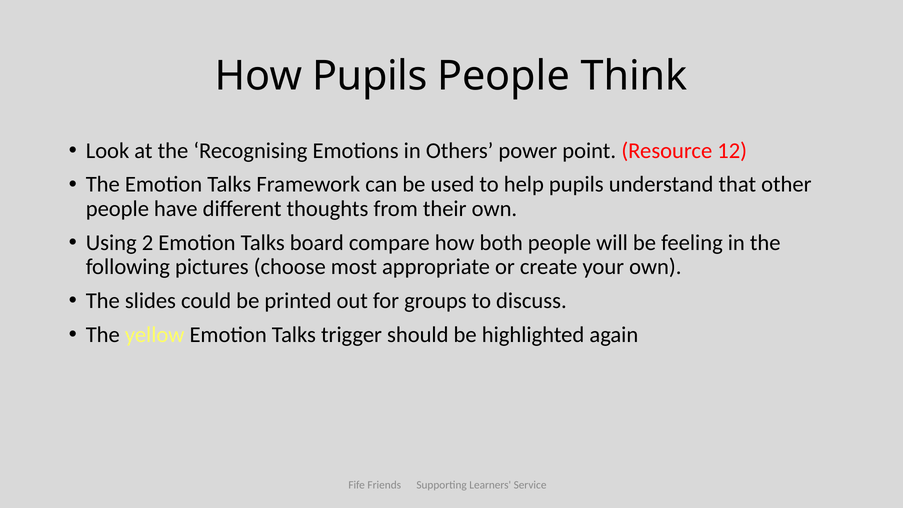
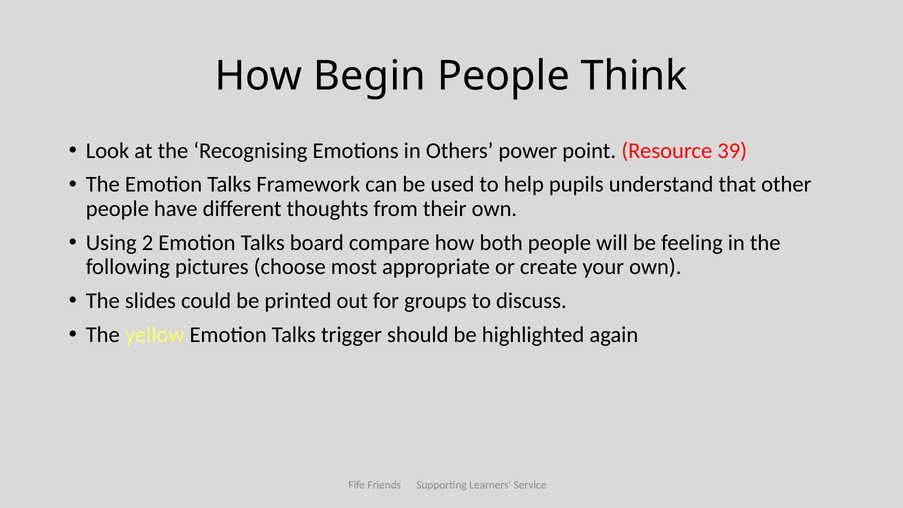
How Pupils: Pupils -> Begin (370, 76)
12: 12 -> 39 (732, 151)
